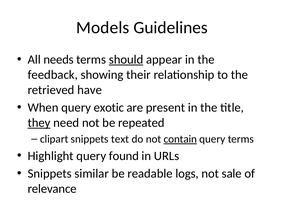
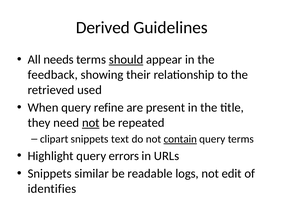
Models: Models -> Derived (103, 27)
have: have -> used (90, 90)
exotic: exotic -> refine (109, 108)
they underline: present -> none (39, 123)
not underline: none -> present (91, 123)
found: found -> errors (124, 156)
sale: sale -> edit (232, 174)
relevance: relevance -> identifies (52, 189)
